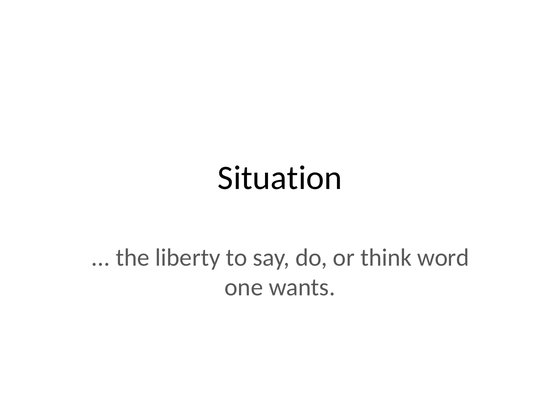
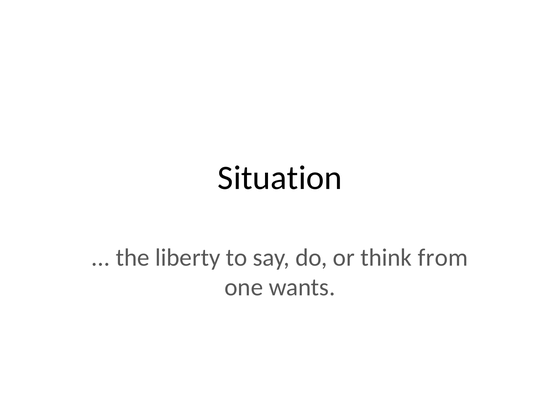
word: word -> from (443, 257)
